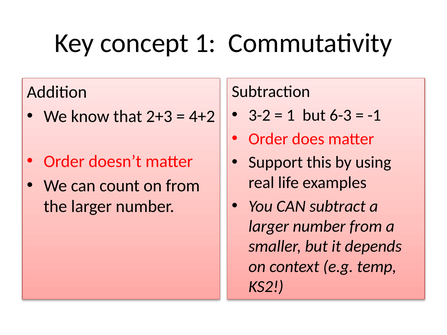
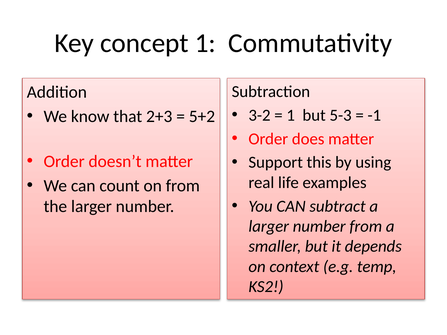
6-3: 6-3 -> 5-3 (341, 115)
4+2: 4+2 -> 5+2 (202, 116)
